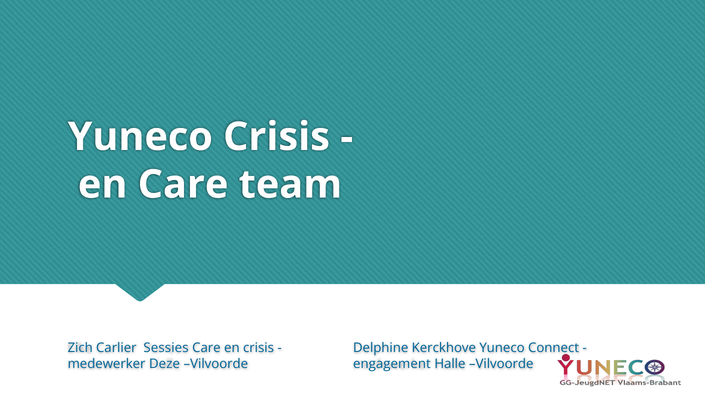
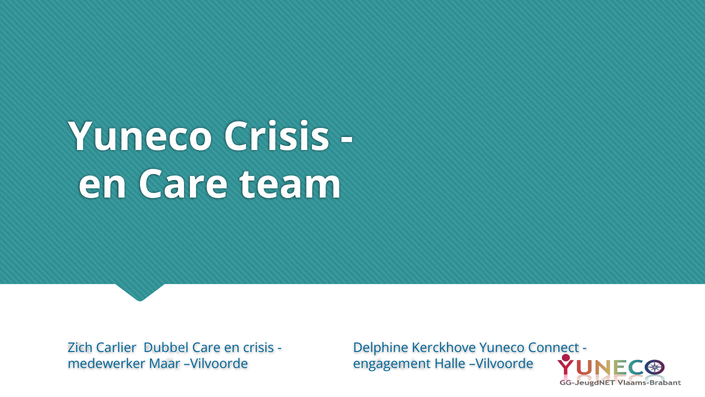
Sessies: Sessies -> Dubbel (166, 348)
Deze: Deze -> Maar (165, 364)
